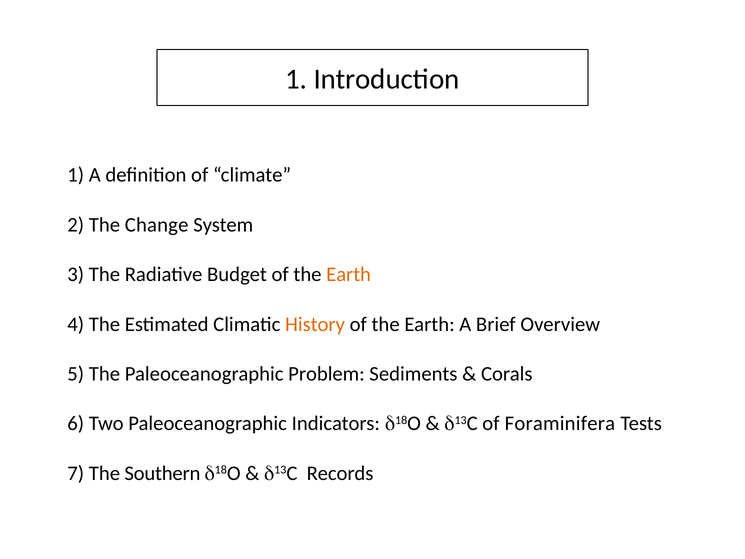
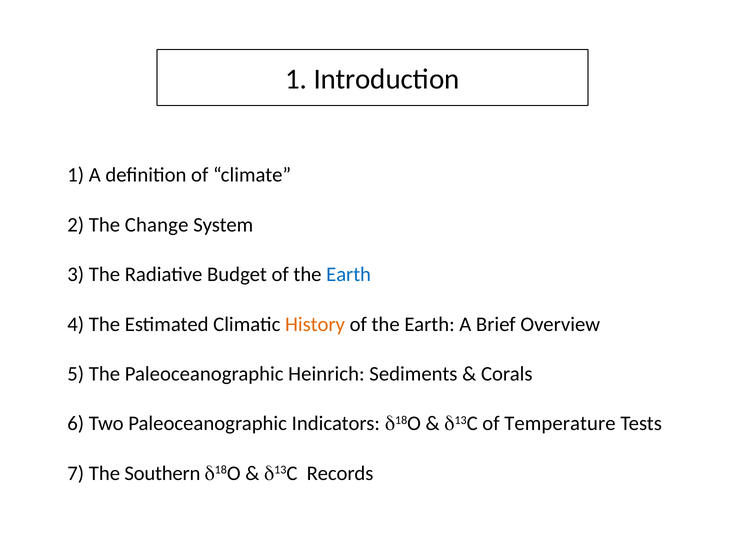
Earth colour: orange -> blue (349, 274)
Problem: Problem -> Heinrich (326, 374)
Foraminifera: Foraminifera -> Temperature (560, 423)
